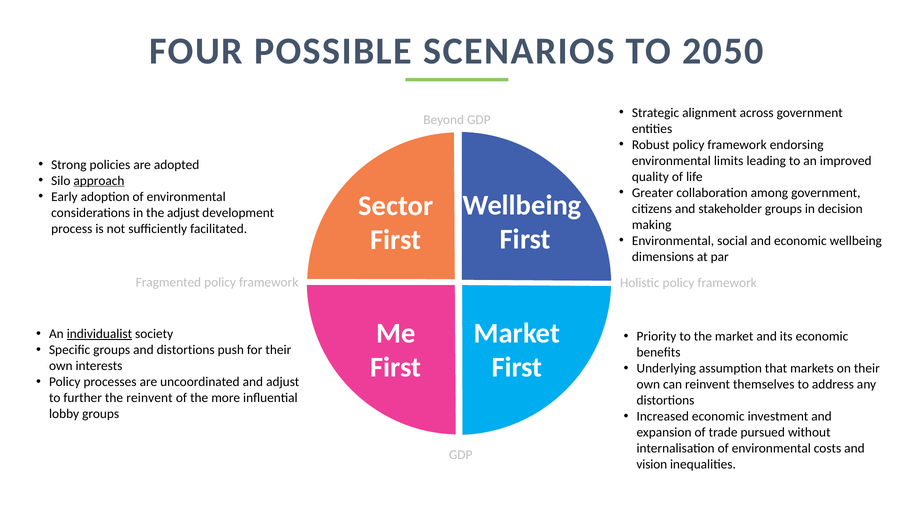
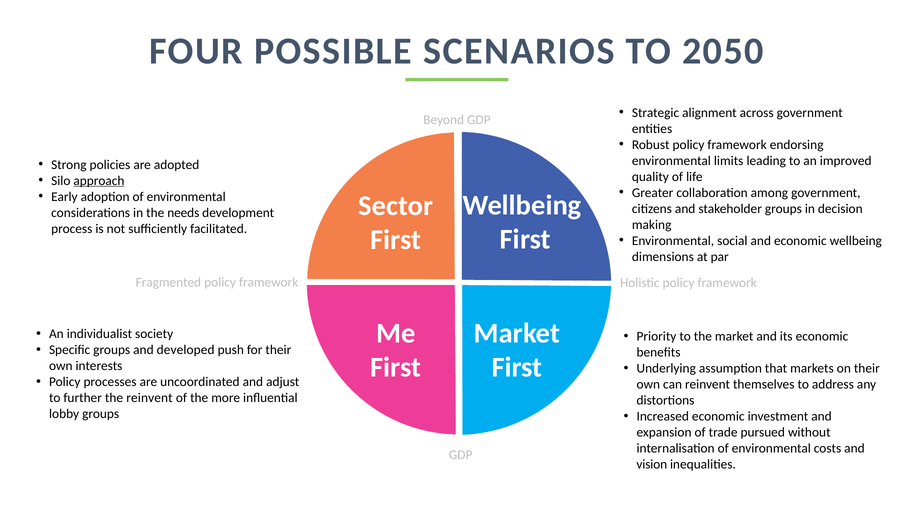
the adjust: adjust -> needs (183, 213)
individualist underline: present -> none (99, 334)
and distortions: distortions -> developed (186, 350)
